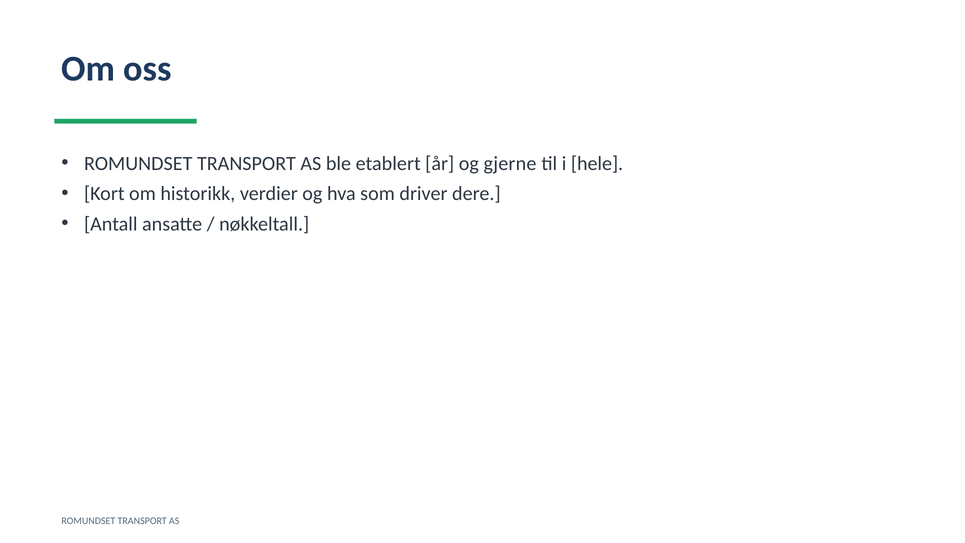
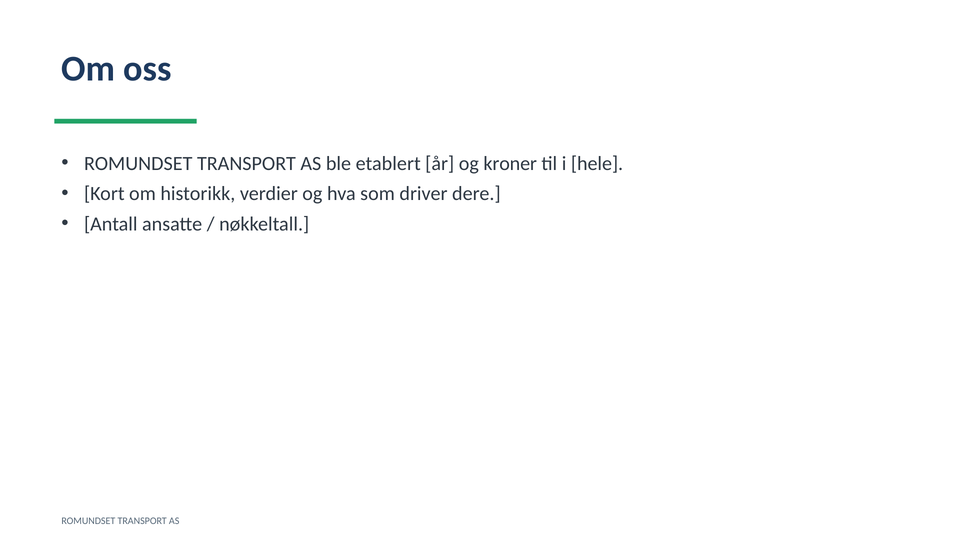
gjerne: gjerne -> kroner (510, 163)
